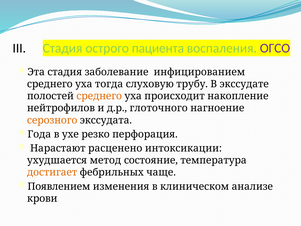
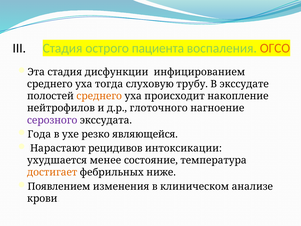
ОГСО colour: purple -> orange (275, 48)
заболевание: заболевание -> дисфункции (117, 72)
серозного colour: orange -> purple (52, 120)
перфорация: перфорация -> являющейся (145, 134)
расценено: расценено -> рецидивов (115, 148)
метод: метод -> менее (105, 160)
чаще: чаще -> ниже (161, 172)
